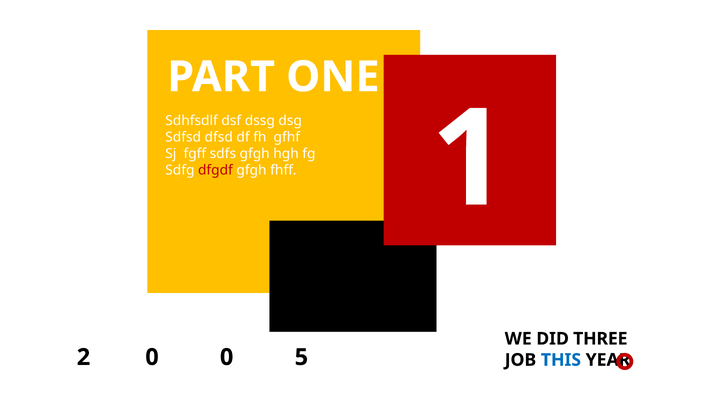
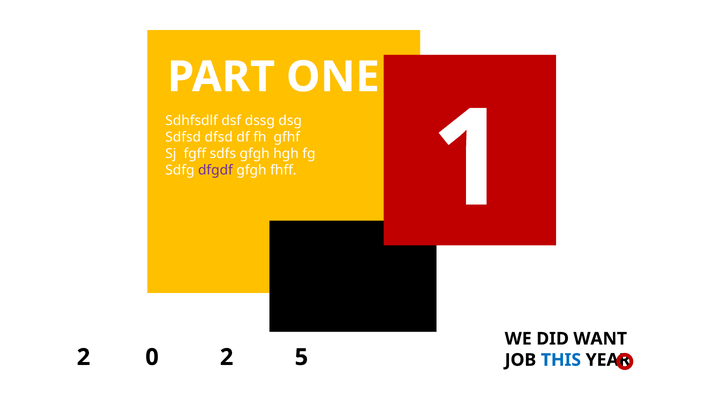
dfgdf colour: red -> purple (215, 170)
THREE: THREE -> WANT (600, 339)
0 0: 0 -> 2 (227, 357)
